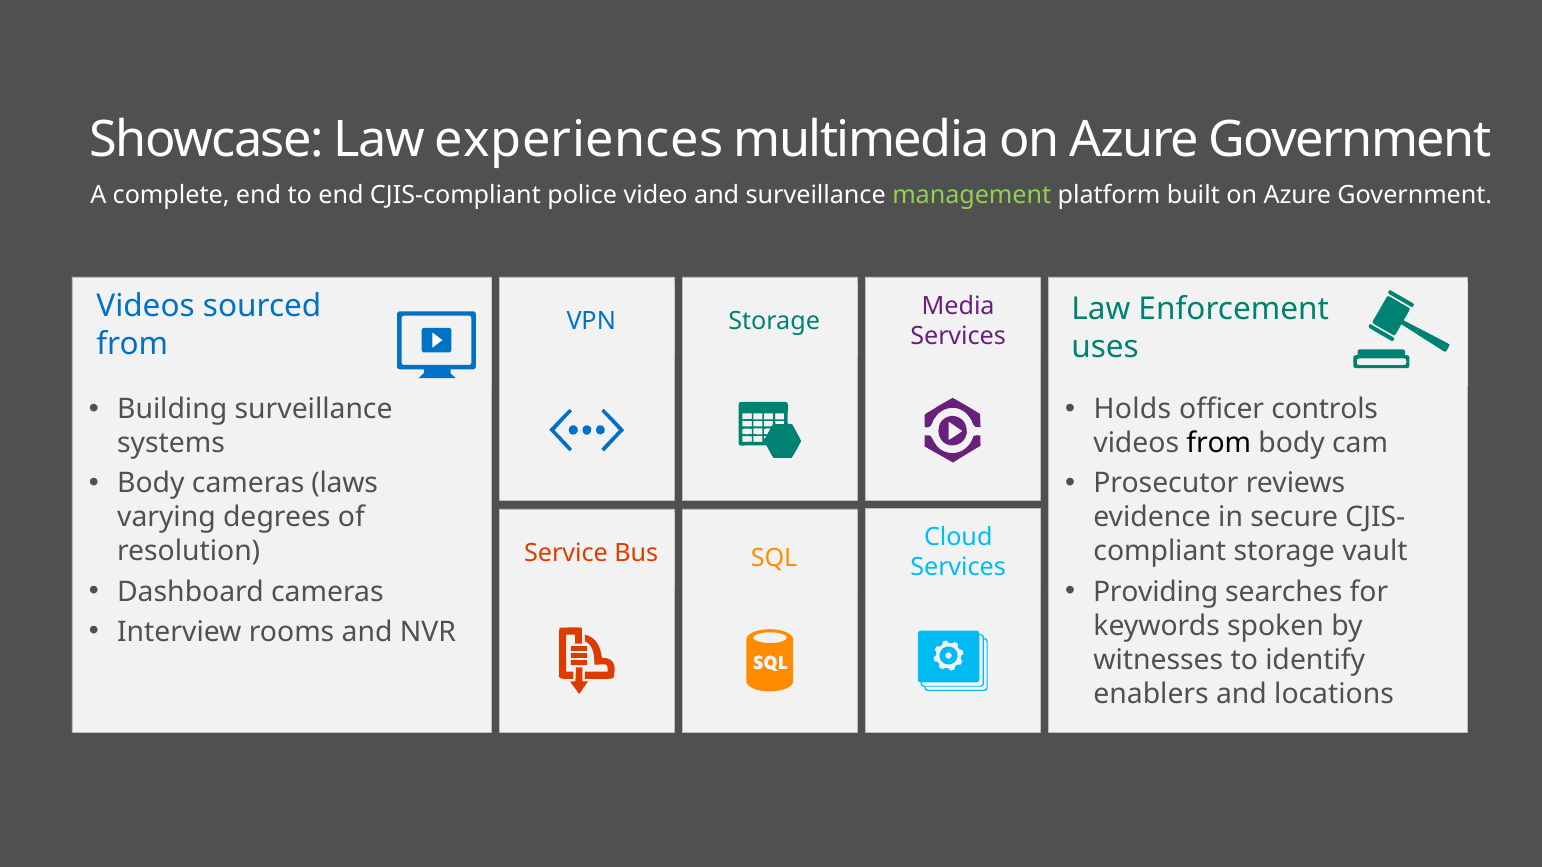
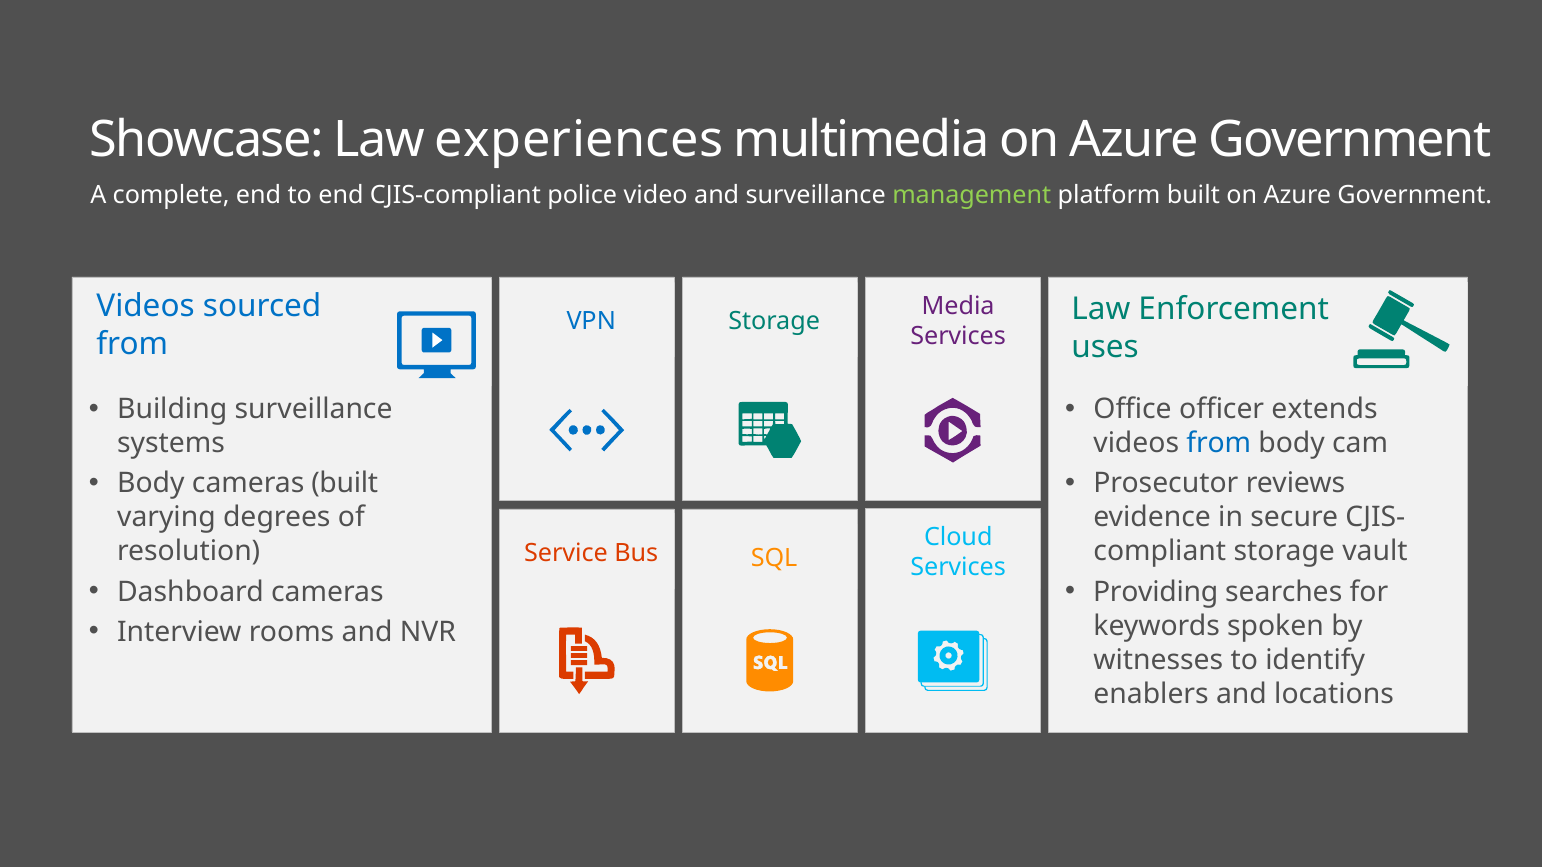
Holds: Holds -> Office (1133, 409)
controls: controls -> extends (1325, 409)
from colour: black -> blue (1219, 443)
cameras laws: laws -> built (345, 484)
